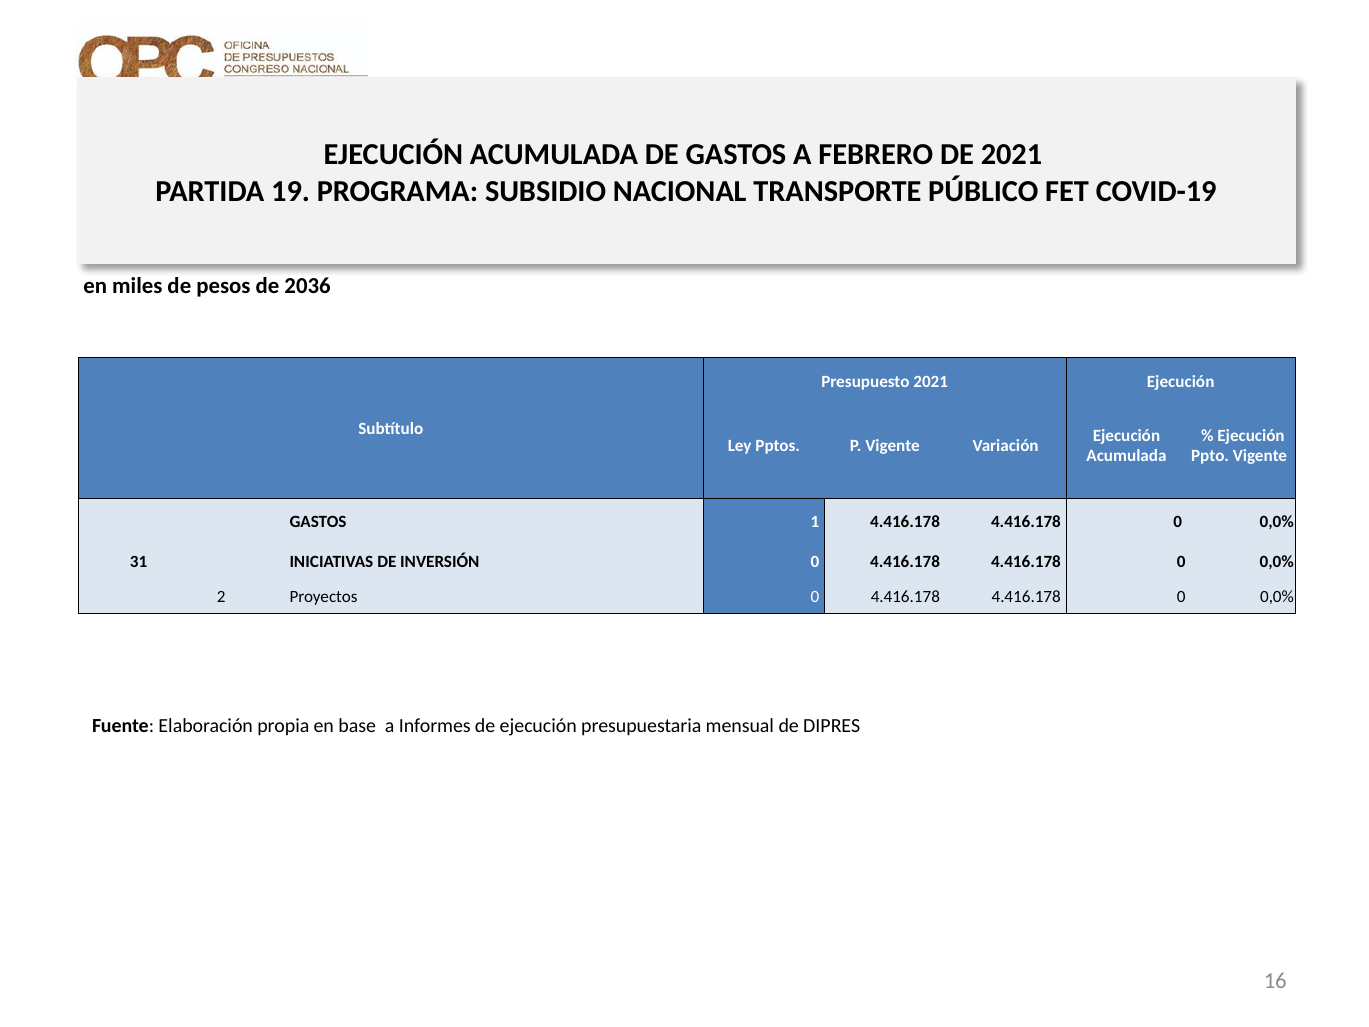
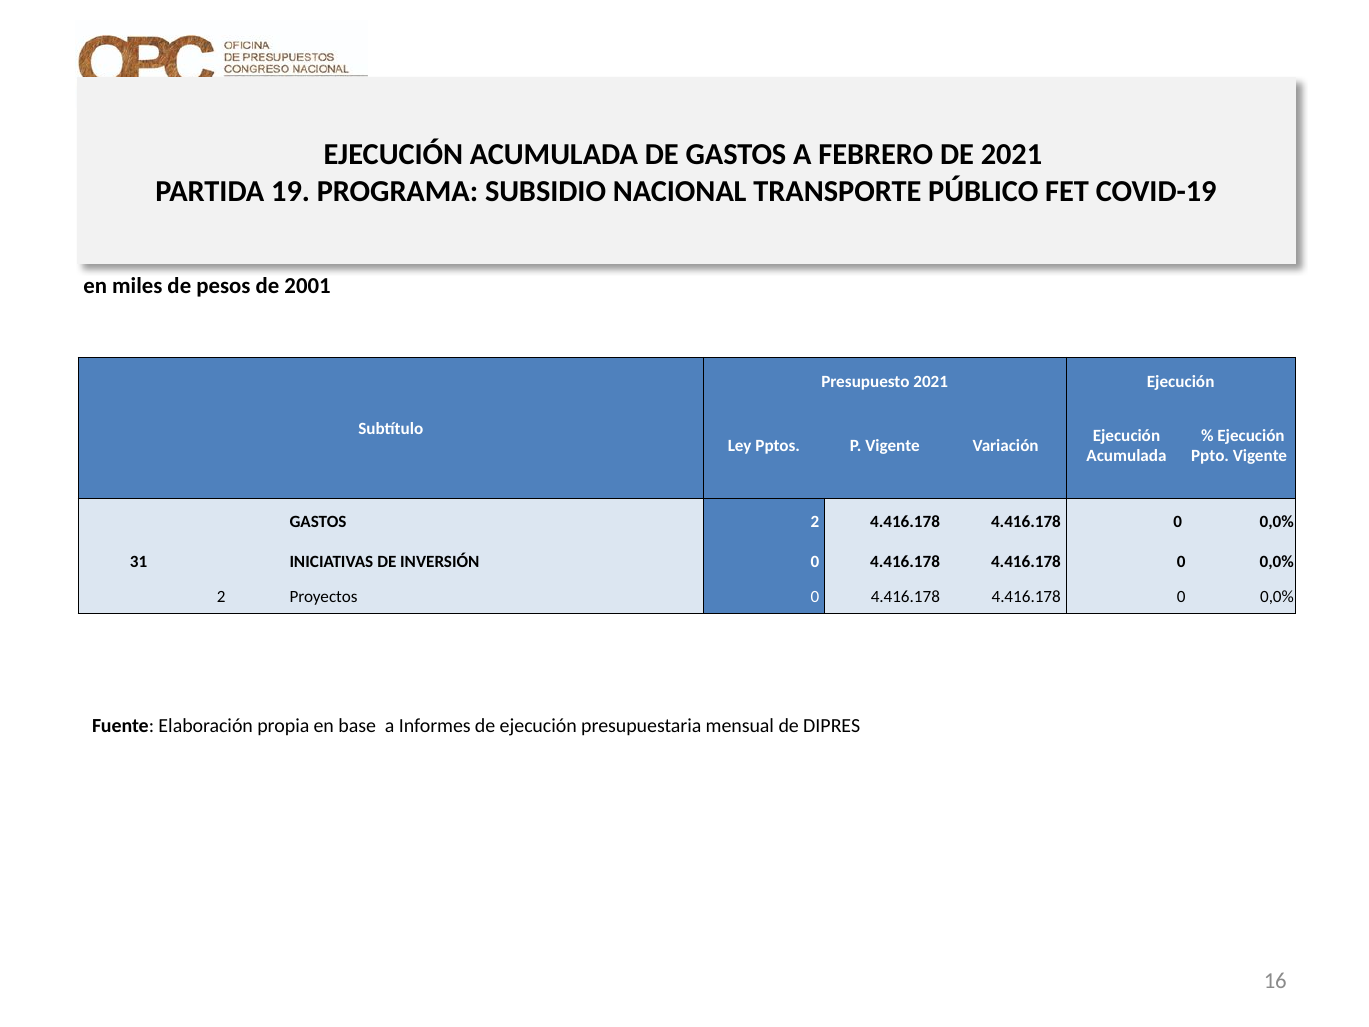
2036: 2036 -> 2001 (308, 286)
GASTOS 1: 1 -> 2 (815, 522)
